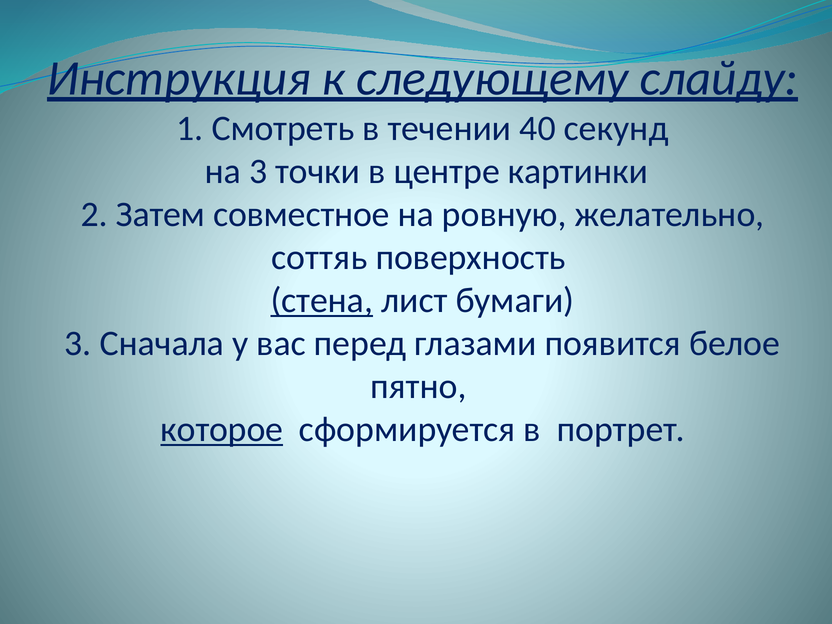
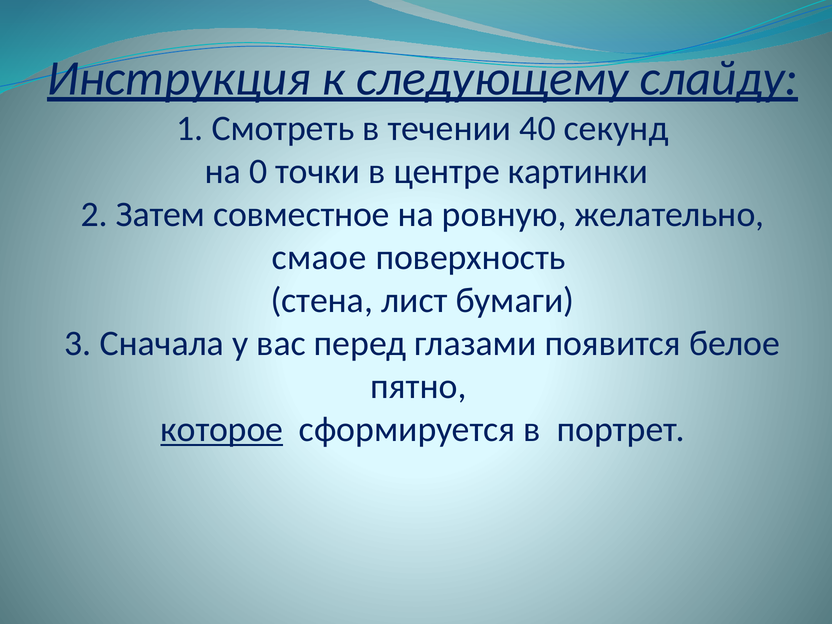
на 3: 3 -> 0 (258, 171)
соттяь: соттяь -> смаое (319, 257)
стена underline: present -> none (322, 300)
